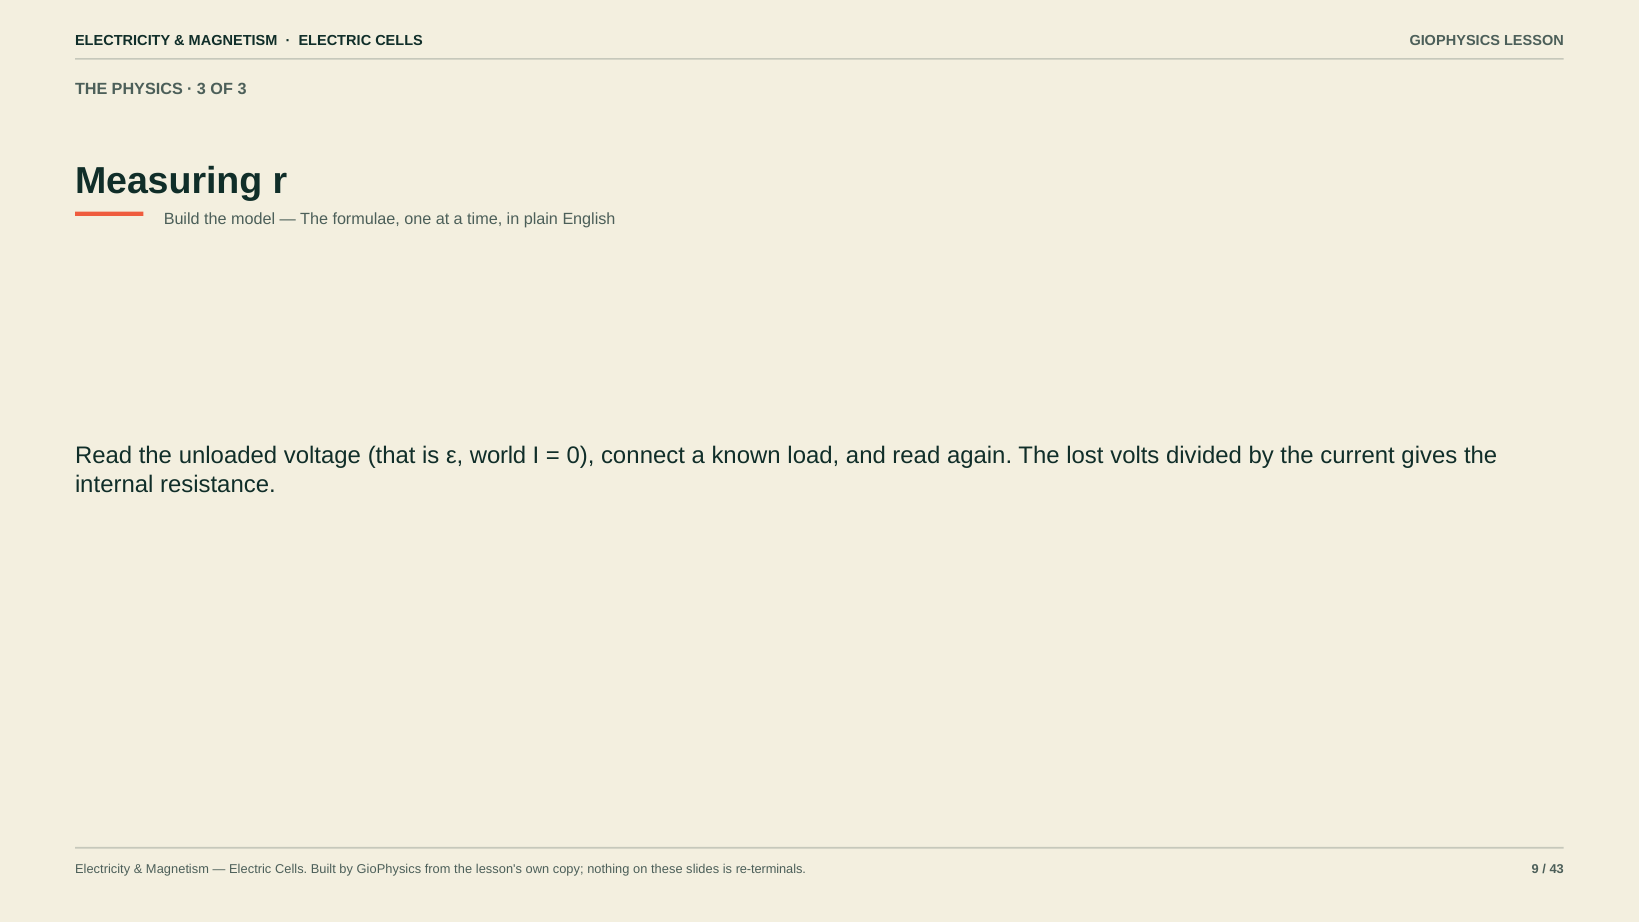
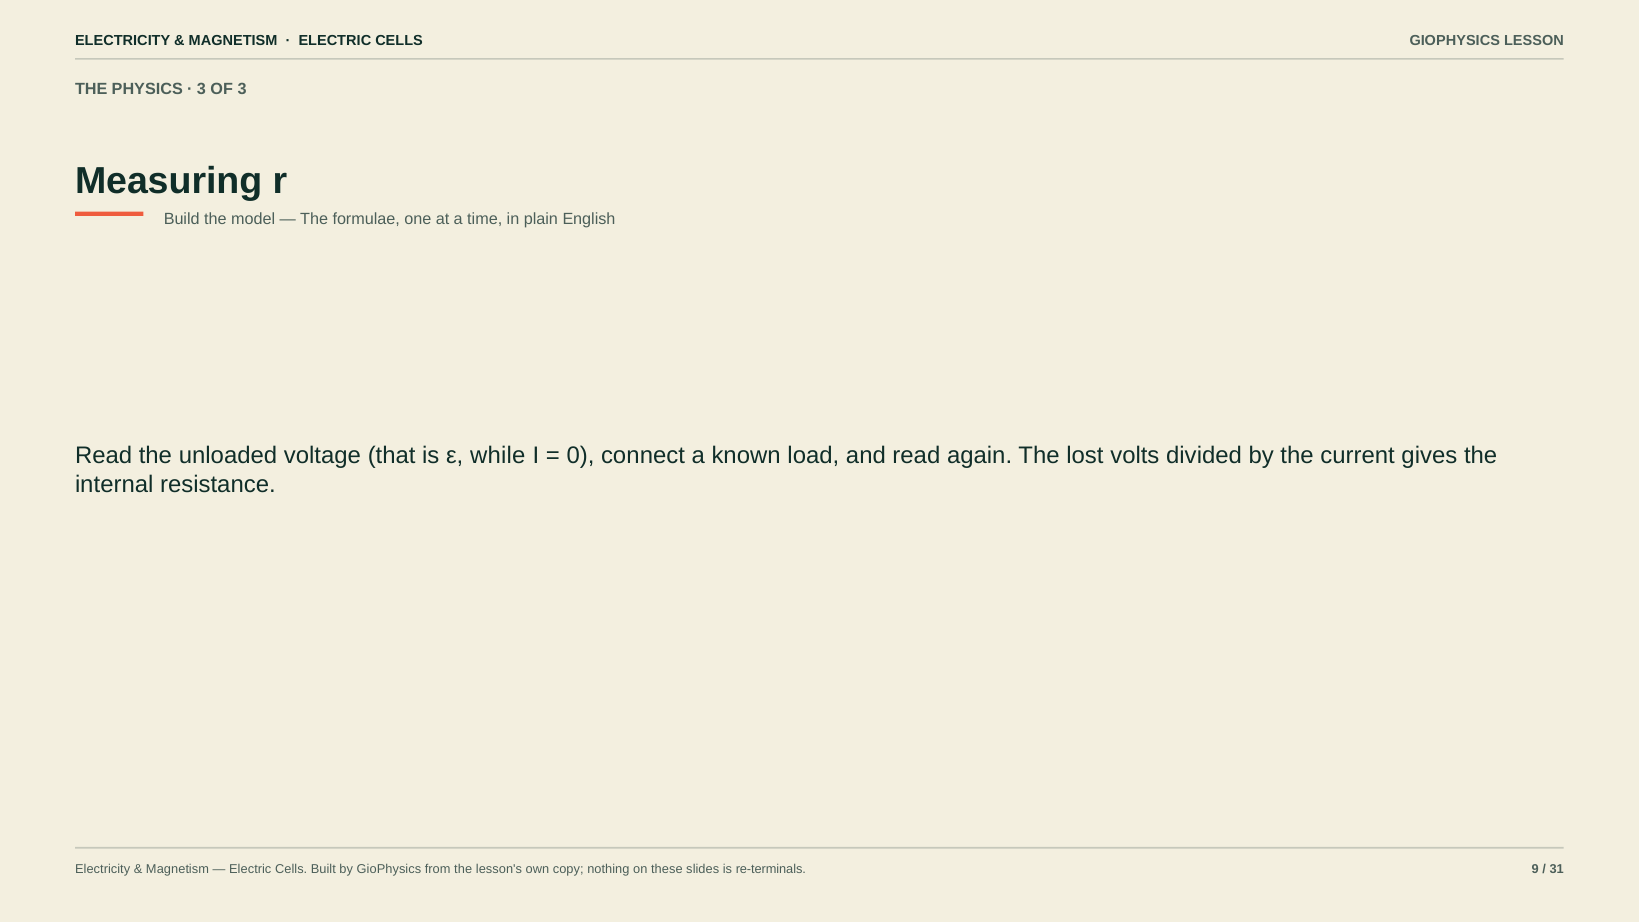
world: world -> while (498, 455)
43: 43 -> 31 (1557, 869)
